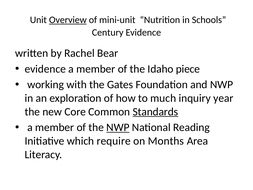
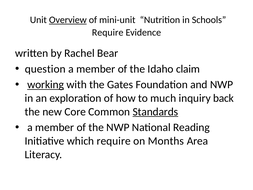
Century: Century -> Require (108, 32)
evidence: evidence -> question (45, 69)
piece: piece -> claim (188, 69)
working underline: none -> present (46, 85)
year: year -> back (223, 98)
NWP underline: present -> none (118, 127)
